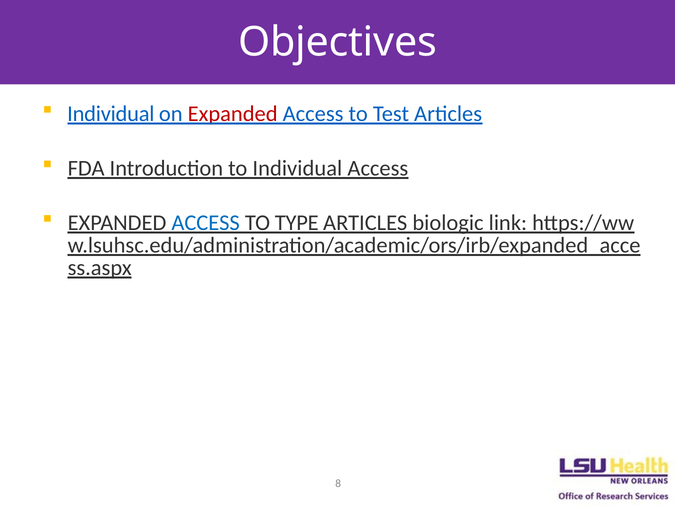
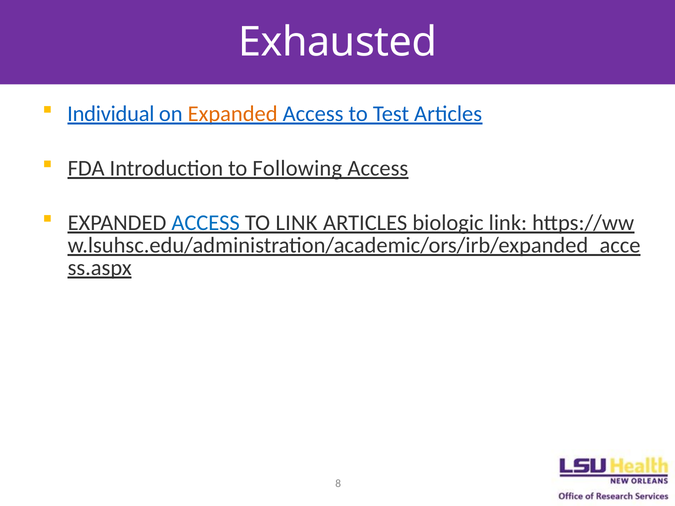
Objectives: Objectives -> Exhausted (338, 42)
Expanded colour: red -> orange (233, 114)
to Individual: Individual -> Following (297, 168)
TO TYPE: TYPE -> LINK (297, 223)
